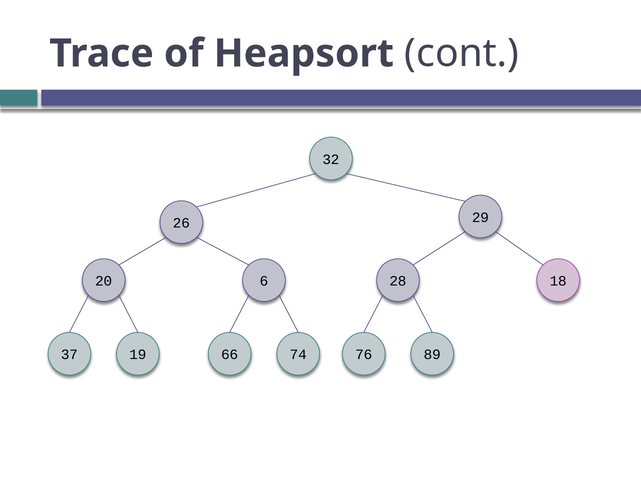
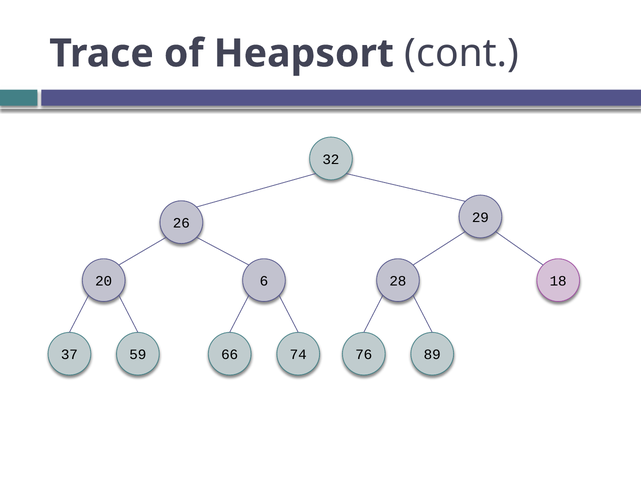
19: 19 -> 59 (138, 355)
